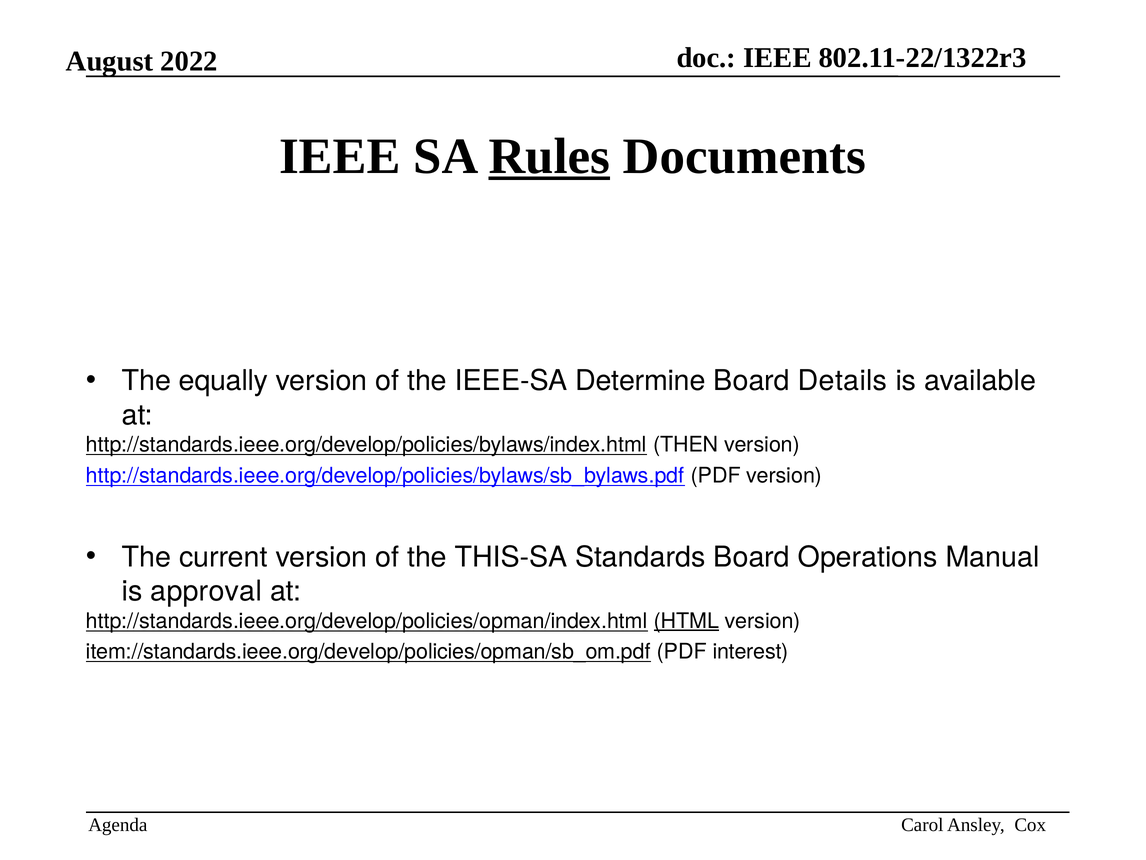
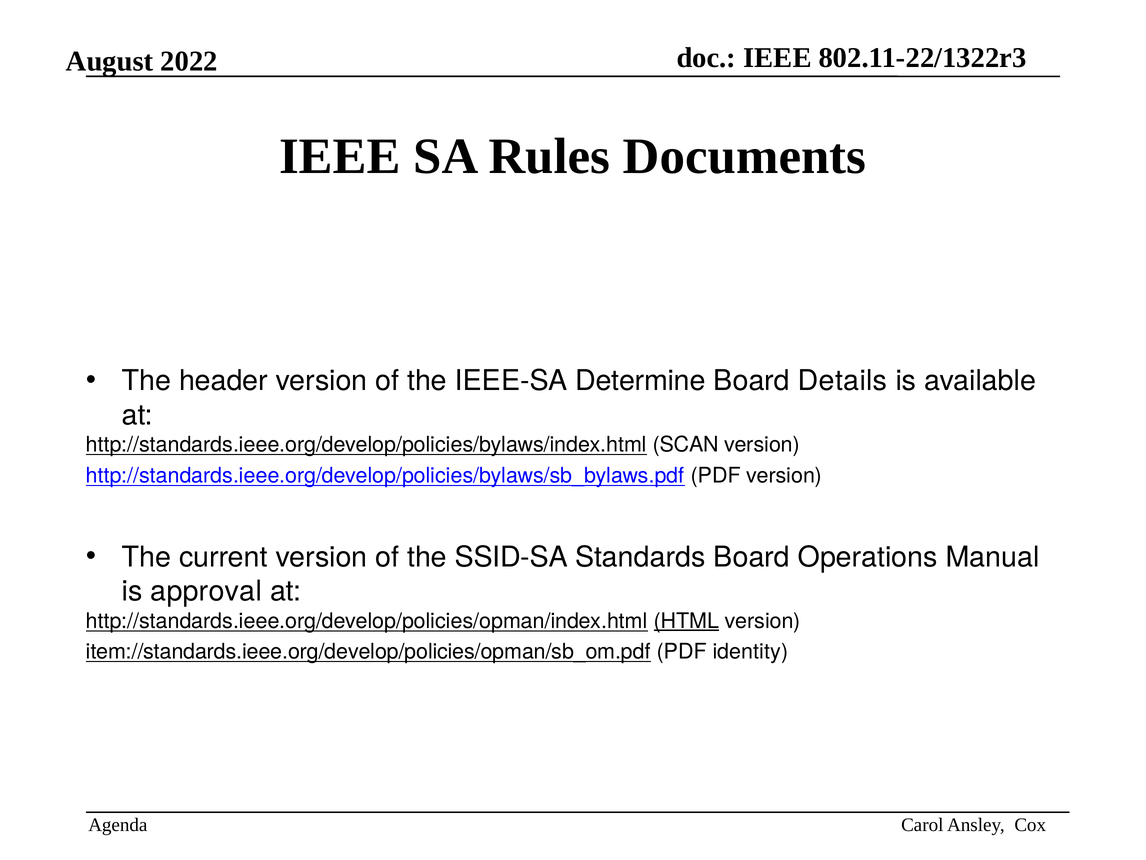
Rules underline: present -> none (549, 156)
equally: equally -> header (223, 381)
THEN: THEN -> SCAN (686, 445)
THIS-SA: THIS-SA -> SSID-SA (511, 557)
interest: interest -> identity (750, 651)
